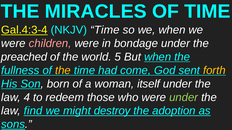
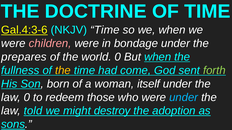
MIRACLES: MIRACLES -> DOCTRINE (96, 11)
Gal.4:3-4: Gal.4:3-4 -> Gal.4:3-6 (24, 30)
preached: preached -> prepares (24, 57)
world 5: 5 -> 0 (118, 57)
forth colour: yellow -> light green (214, 71)
law 4: 4 -> 0 (27, 98)
under colour: light green -> light blue (184, 98)
find: find -> told (33, 111)
